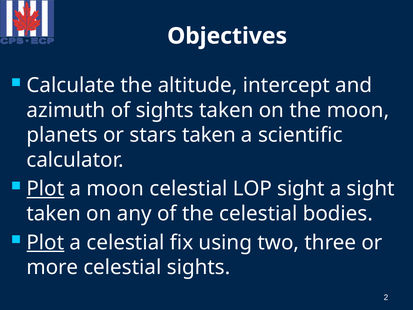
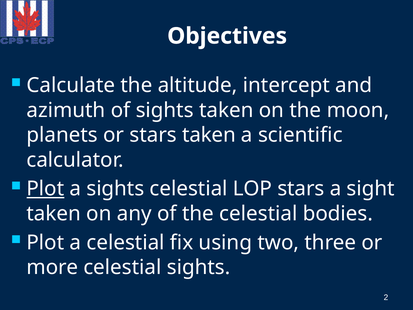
a moon: moon -> sights (115, 189)
LOP sight: sight -> stars (301, 189)
Plot underline: present -> none (45, 242)
